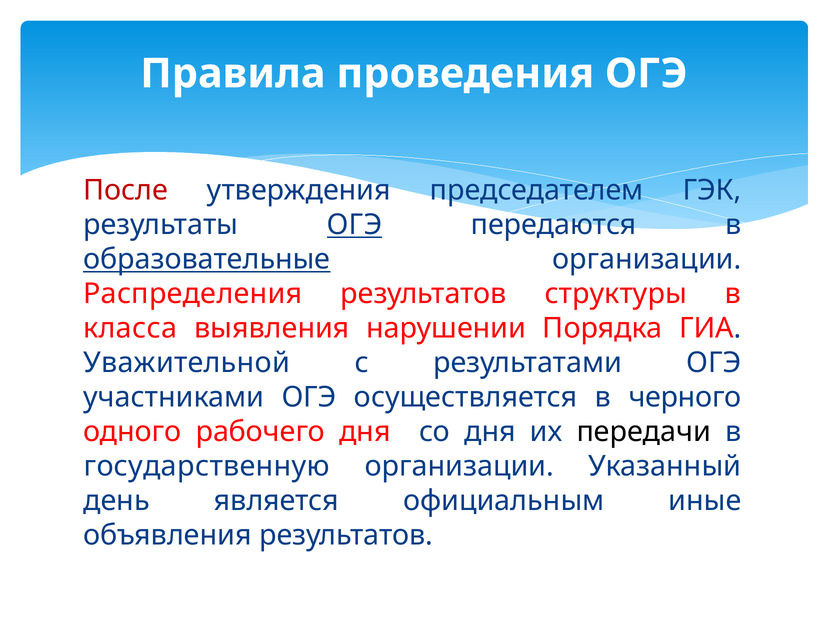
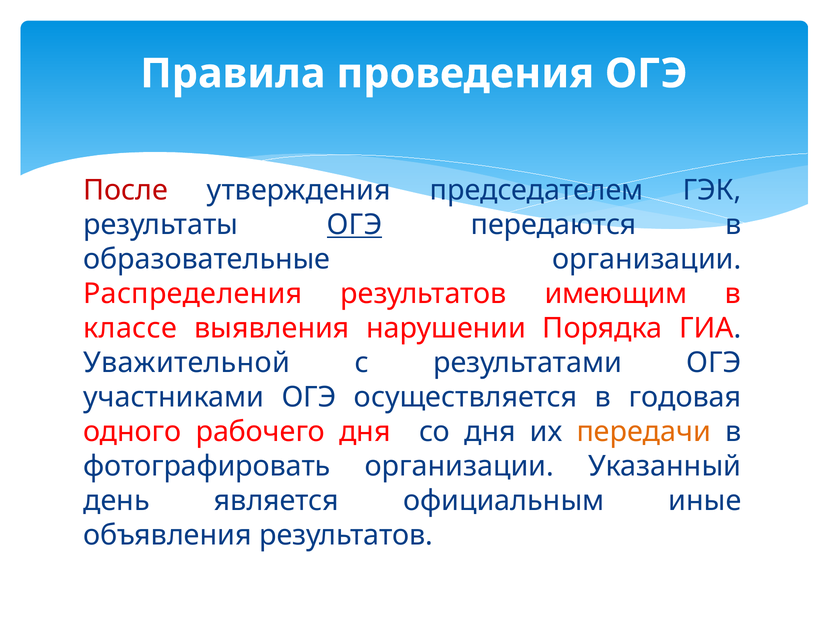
образовательные underline: present -> none (207, 259)
структуры: структуры -> имеющим (616, 294)
класса: класса -> классе (130, 328)
черного: черного -> годовая (685, 397)
передачи colour: black -> orange (644, 432)
государственную: государственную -> фотографировать (207, 466)
